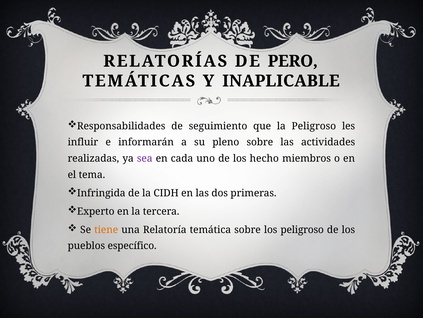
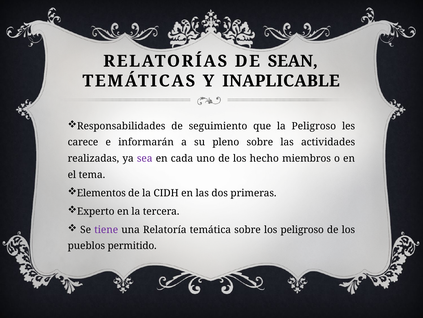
PERO: PERO -> SEAN (293, 61)
influir: influir -> carece (83, 142)
Infringida: Infringida -> Elementos (101, 193)
tiene colour: orange -> purple (106, 229)
específico: específico -> permitido (132, 245)
